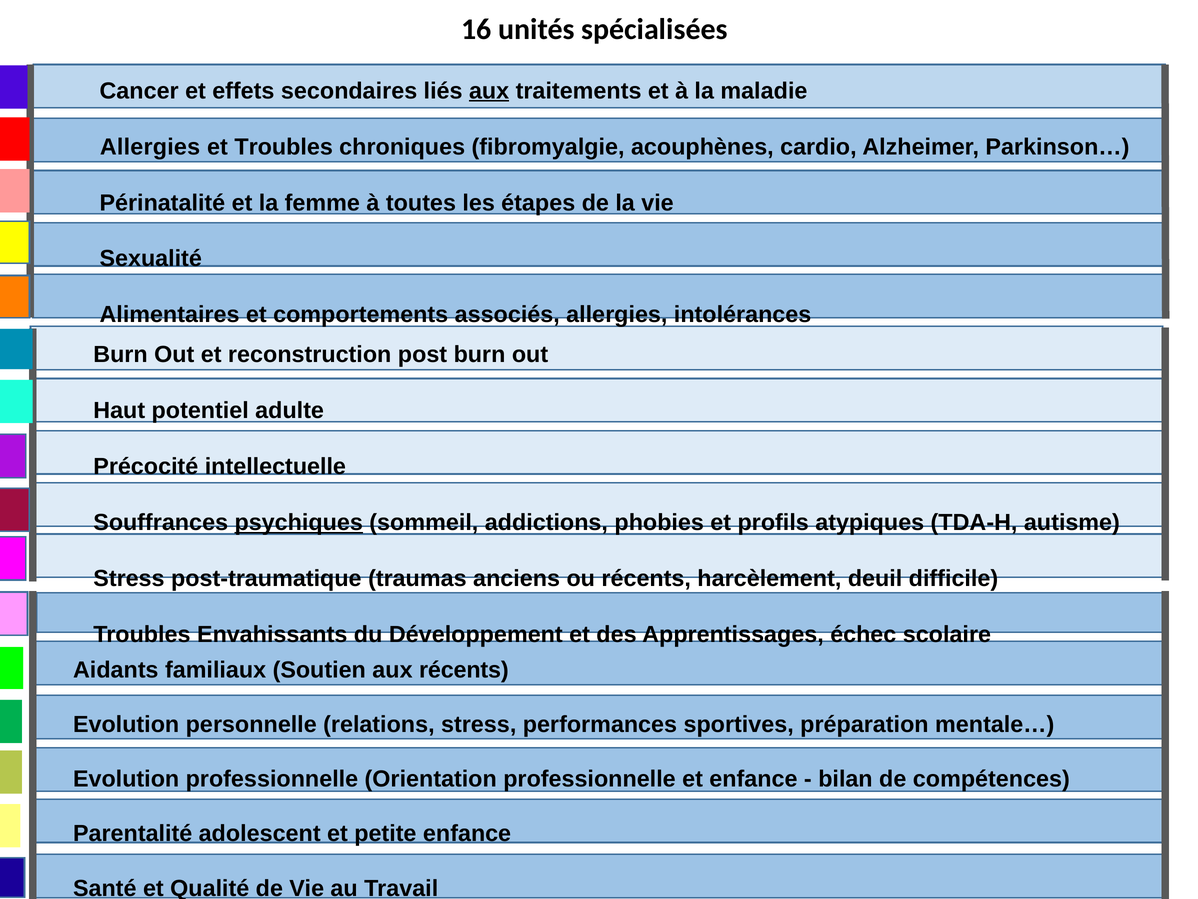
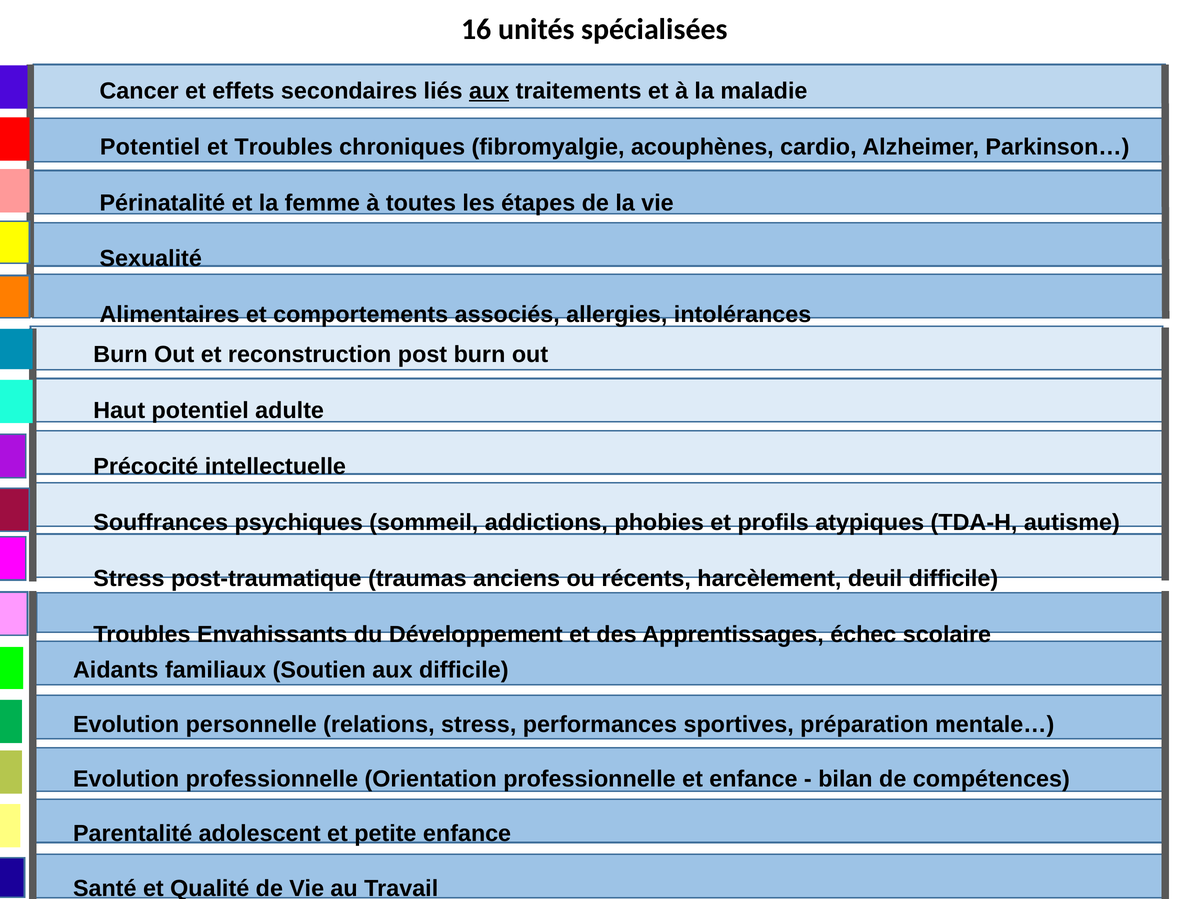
Allergies: Allergies -> Potentiel (150, 147)
psychiques underline: present -> none (299, 522)
aux récents: récents -> difficile (464, 670)
